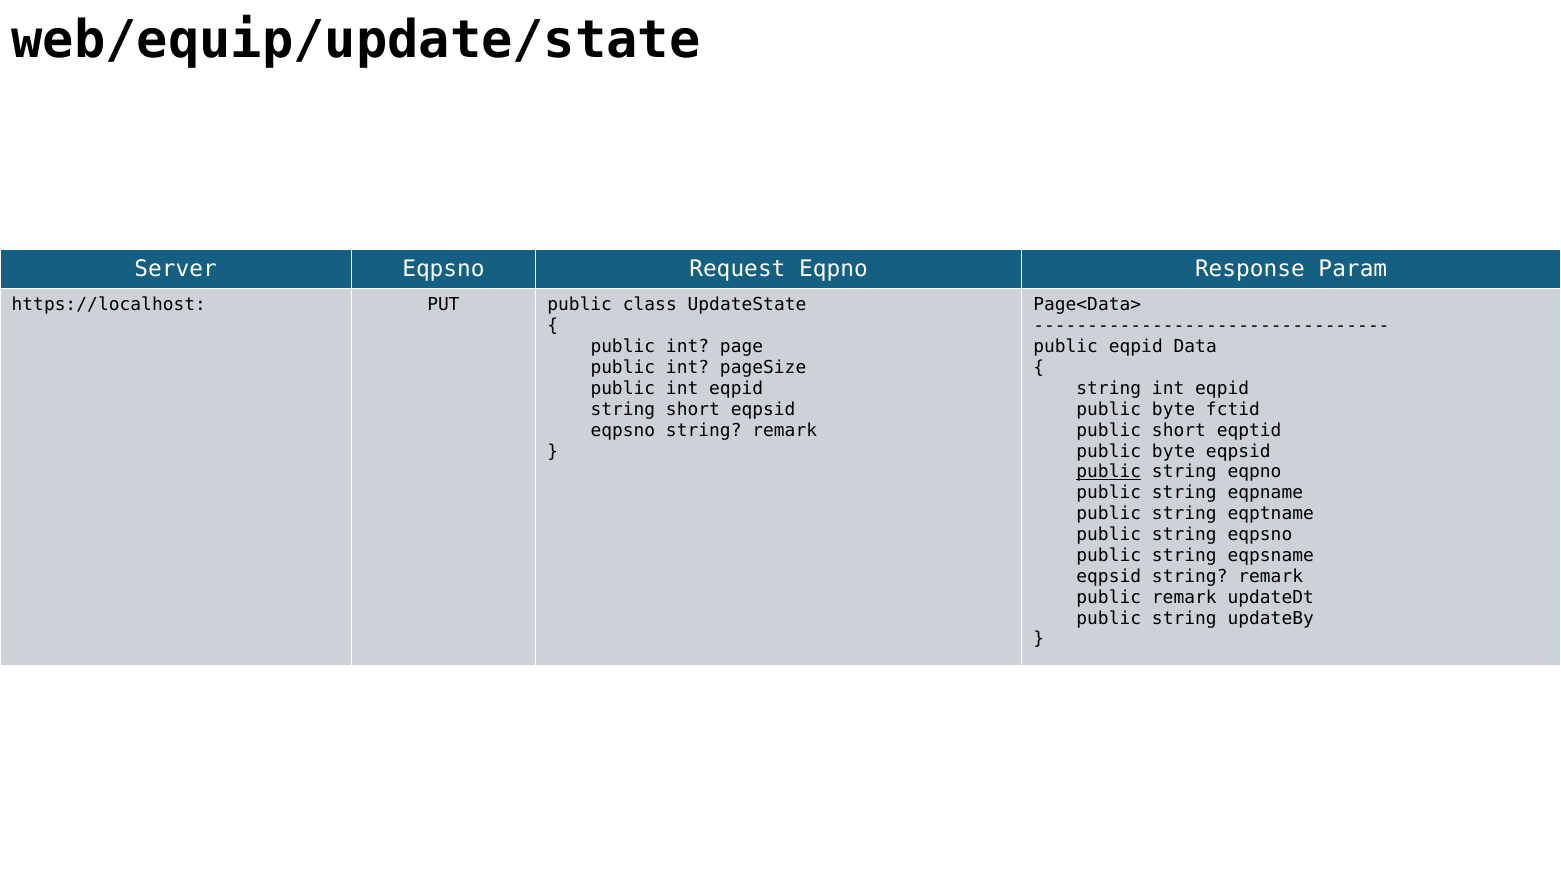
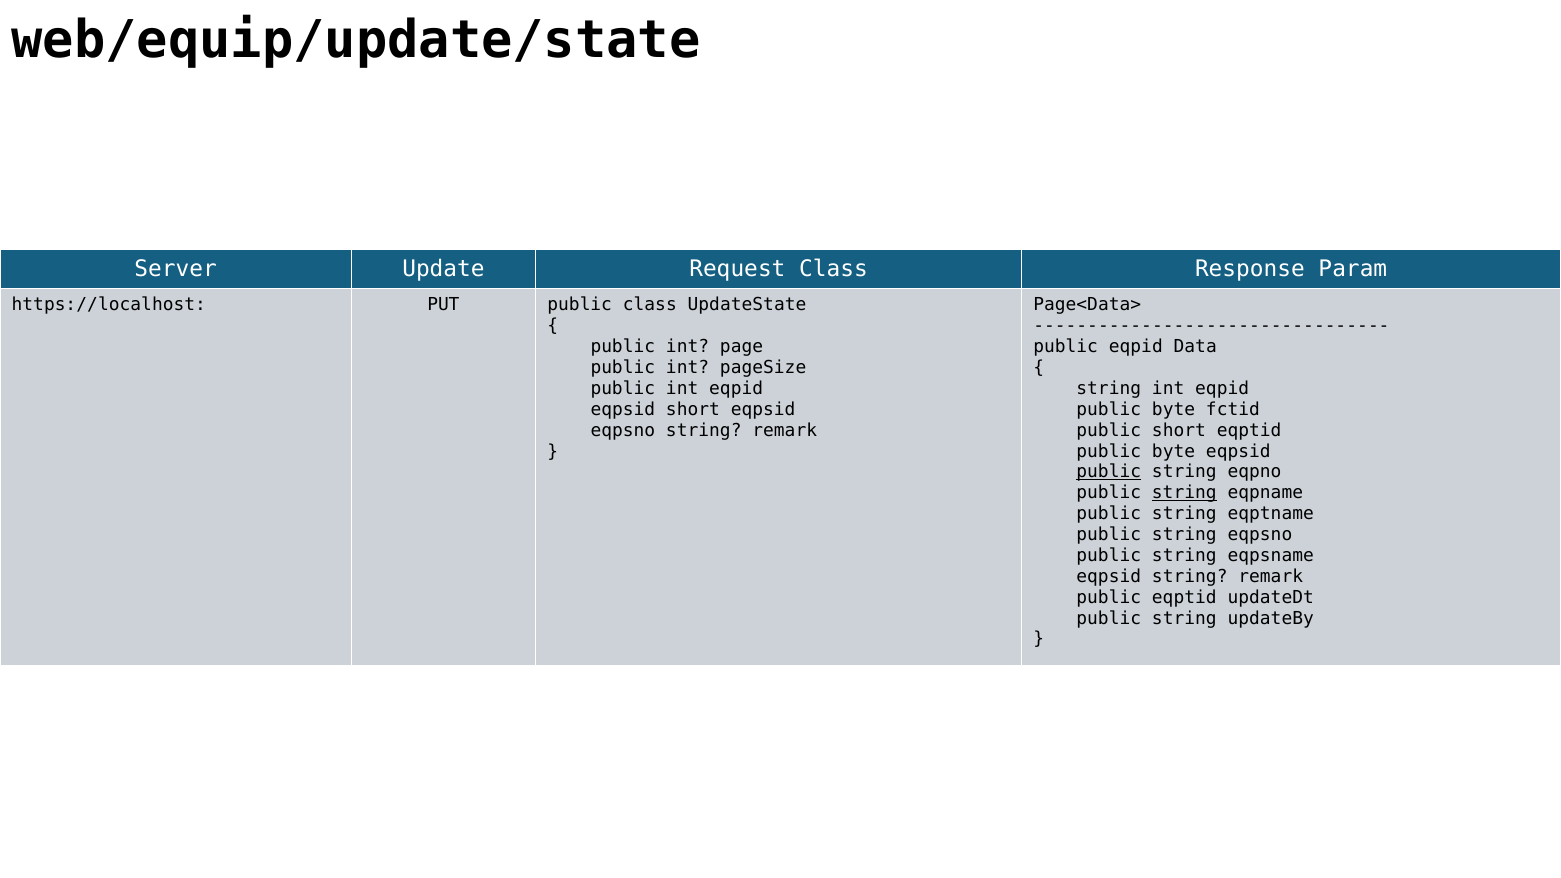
Server Eqpsno: Eqpsno -> Update (443, 269)
Request Eqpno: Eqpno -> Class (833, 269)
string: string -> eqpsid (623, 409)
string underline: none -> present (1184, 493)
public remark: remark -> eqptid (1184, 597)
